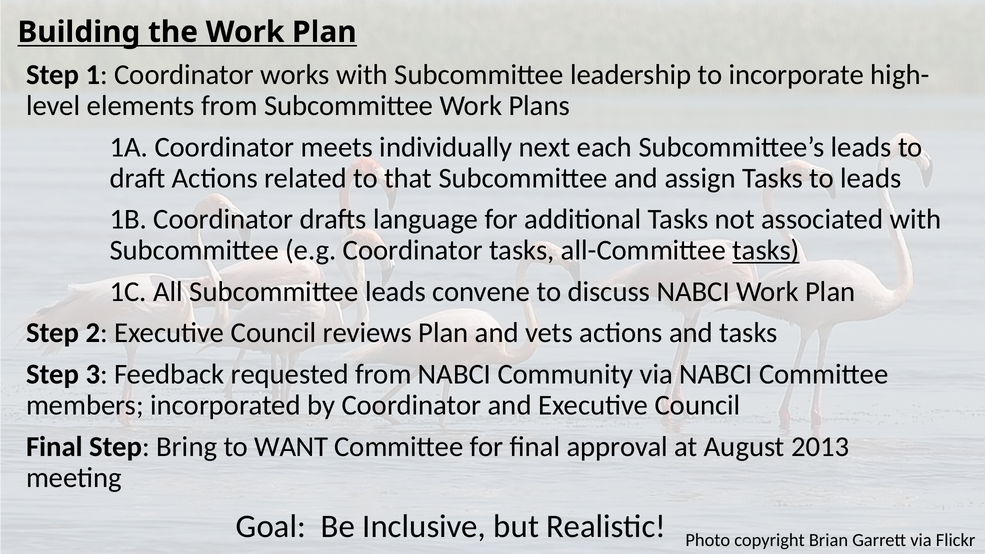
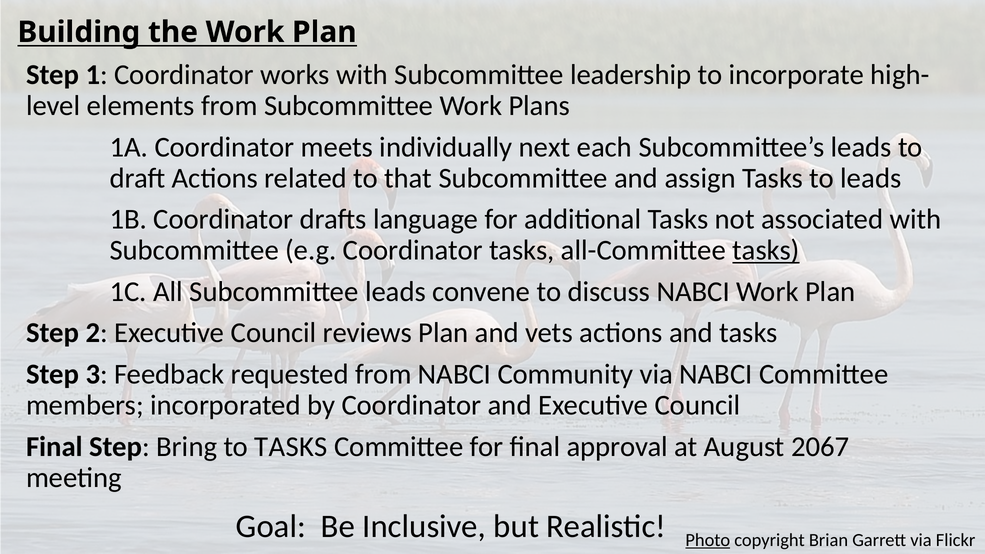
to WANT: WANT -> TASKS (291, 447)
2013: 2013 -> 2067 (820, 447)
Photo underline: none -> present (708, 540)
